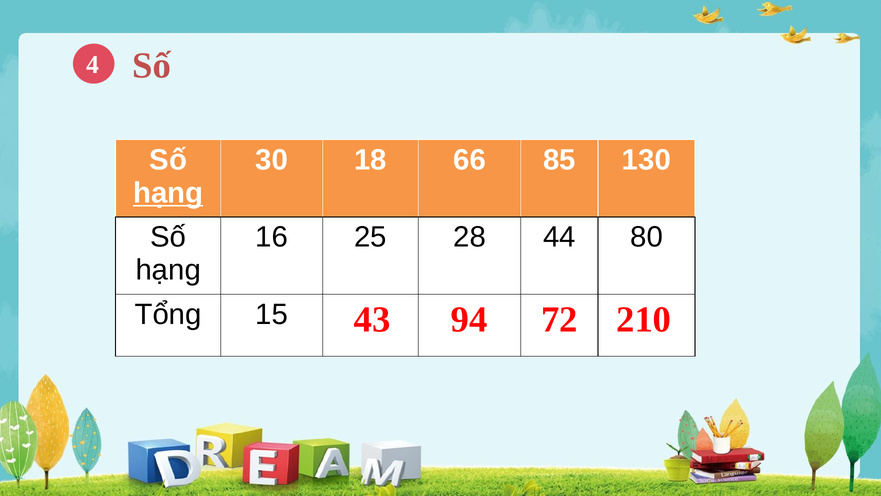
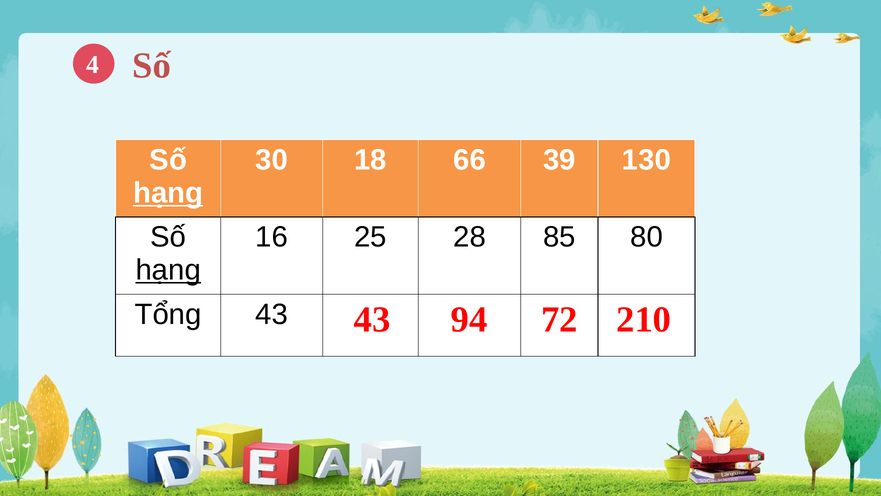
85: 85 -> 39 (559, 160)
44: 44 -> 85 (559, 237)
hạng underline: none -> present (168, 270)
Tổng 15: 15 -> 43 (272, 314)
